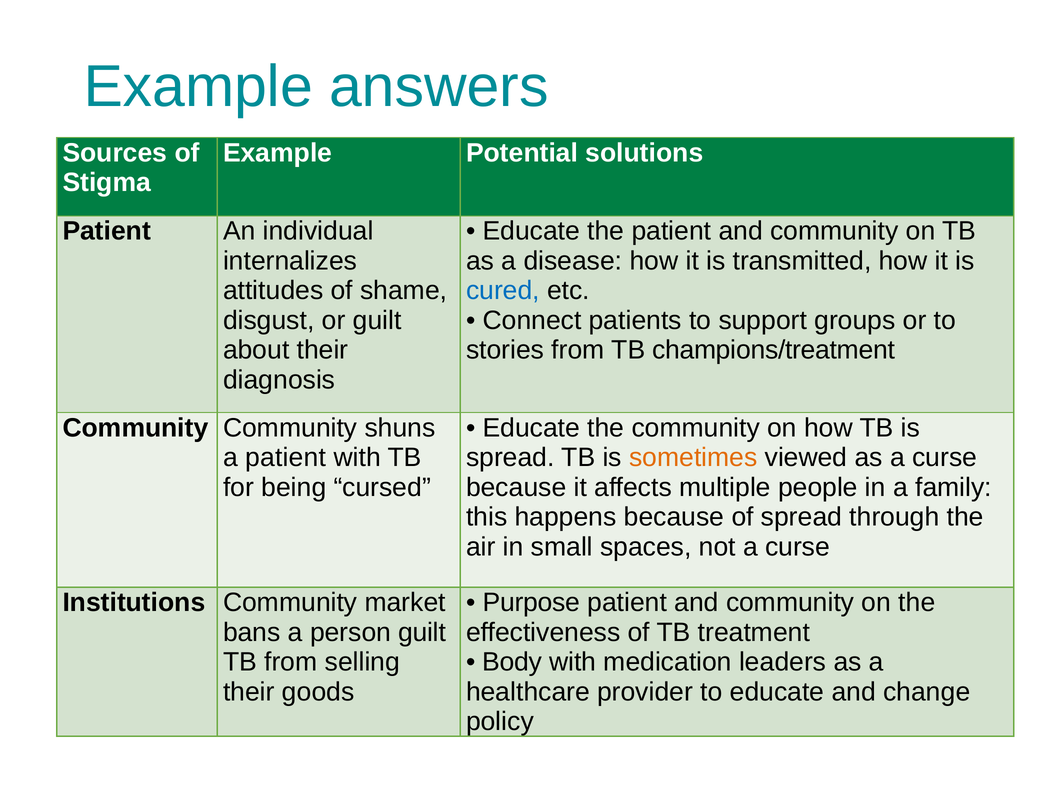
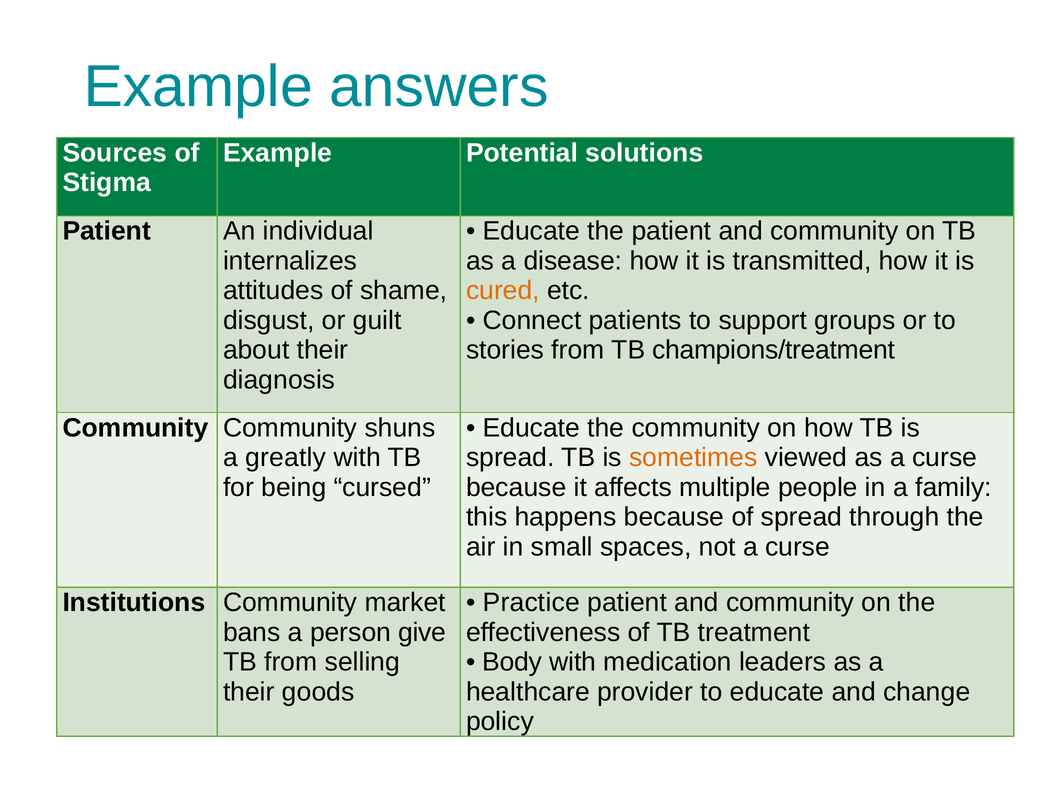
cured colour: blue -> orange (503, 291)
a patient: patient -> greatly (286, 457)
Purpose: Purpose -> Practice (531, 602)
person guilt: guilt -> give (422, 632)
